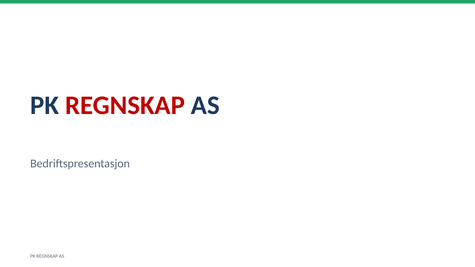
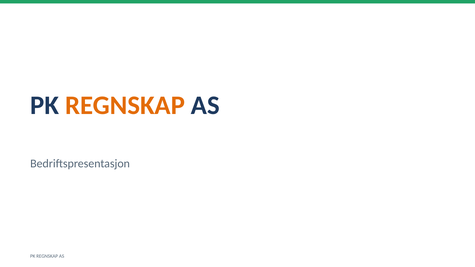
REGNSKAP colour: red -> orange (125, 105)
